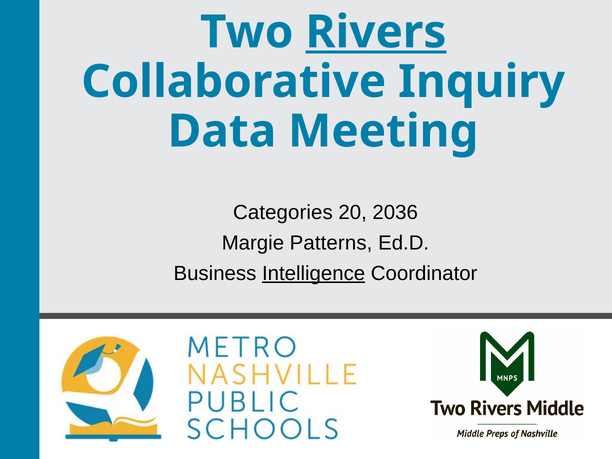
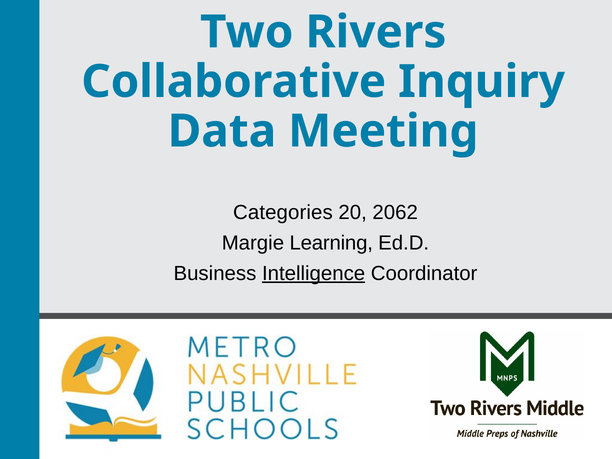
Rivers underline: present -> none (376, 32)
2036: 2036 -> 2062 (395, 212)
Patterns: Patterns -> Learning (331, 243)
